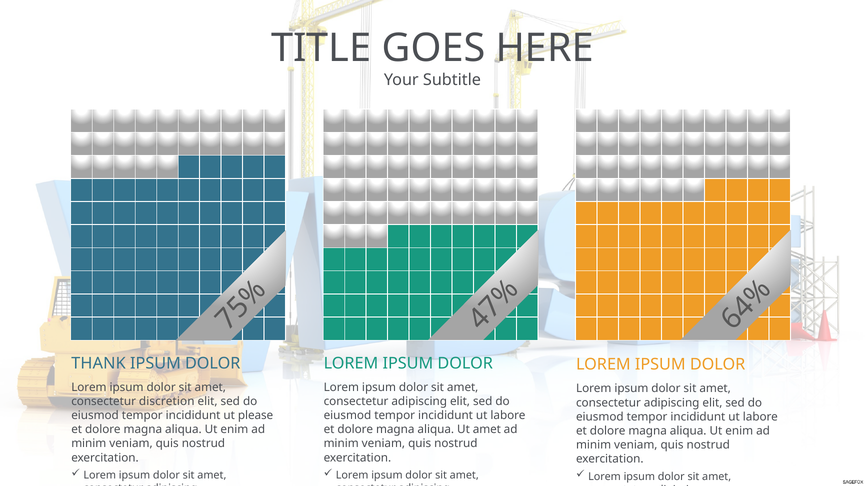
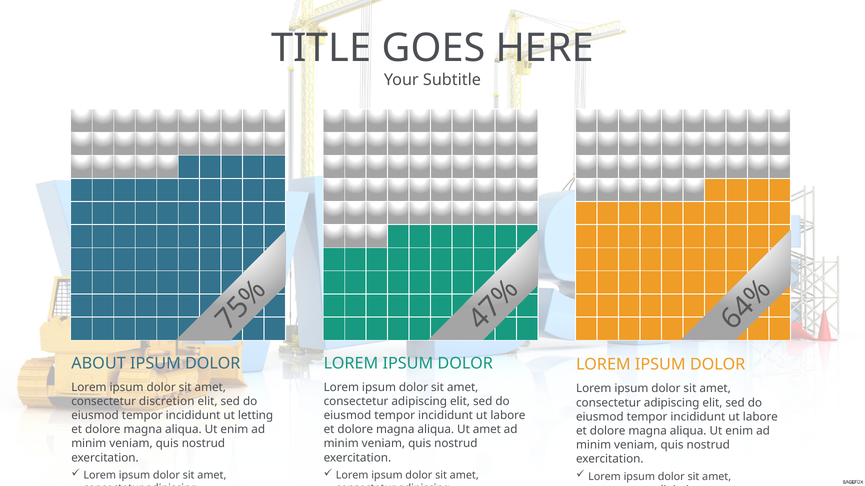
THANK: THANK -> ABOUT (99, 364)
please: please -> letting (256, 416)
